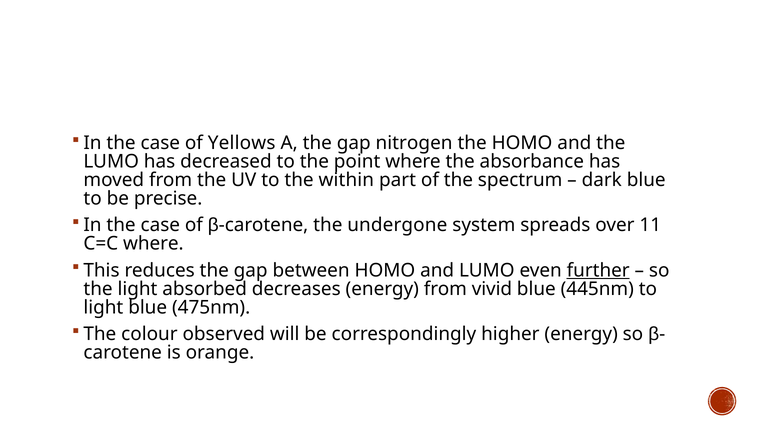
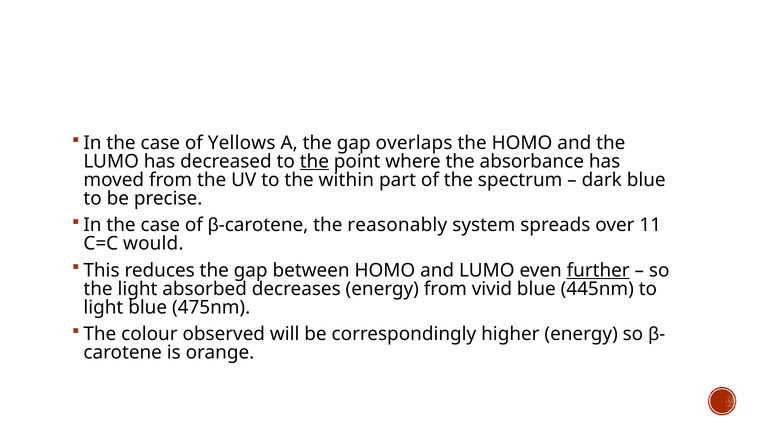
nitrogen: nitrogen -> overlaps (414, 143)
the underline: none -> present (314, 161)
undergone: undergone -> reasonably (397, 225)
C=C where: where -> would (153, 243)
